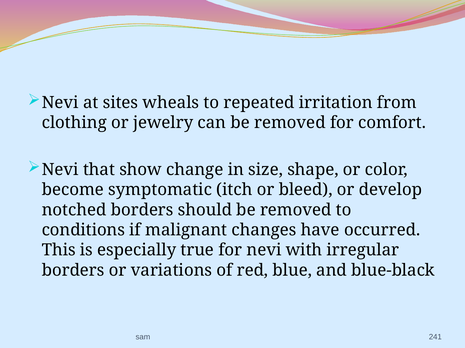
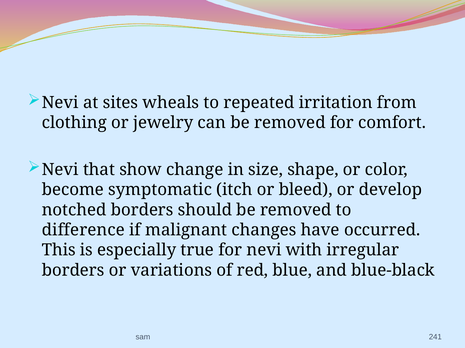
conditions: conditions -> difference (83, 230)
